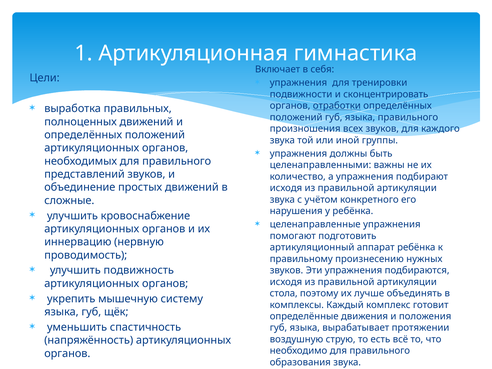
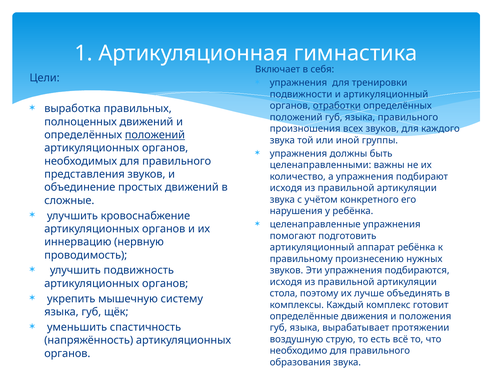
и сконцентрировать: сконцентрировать -> артикуляционный (386, 94)
положений underline: none -> present (155, 135)
представлений: представлений -> представления (85, 174)
